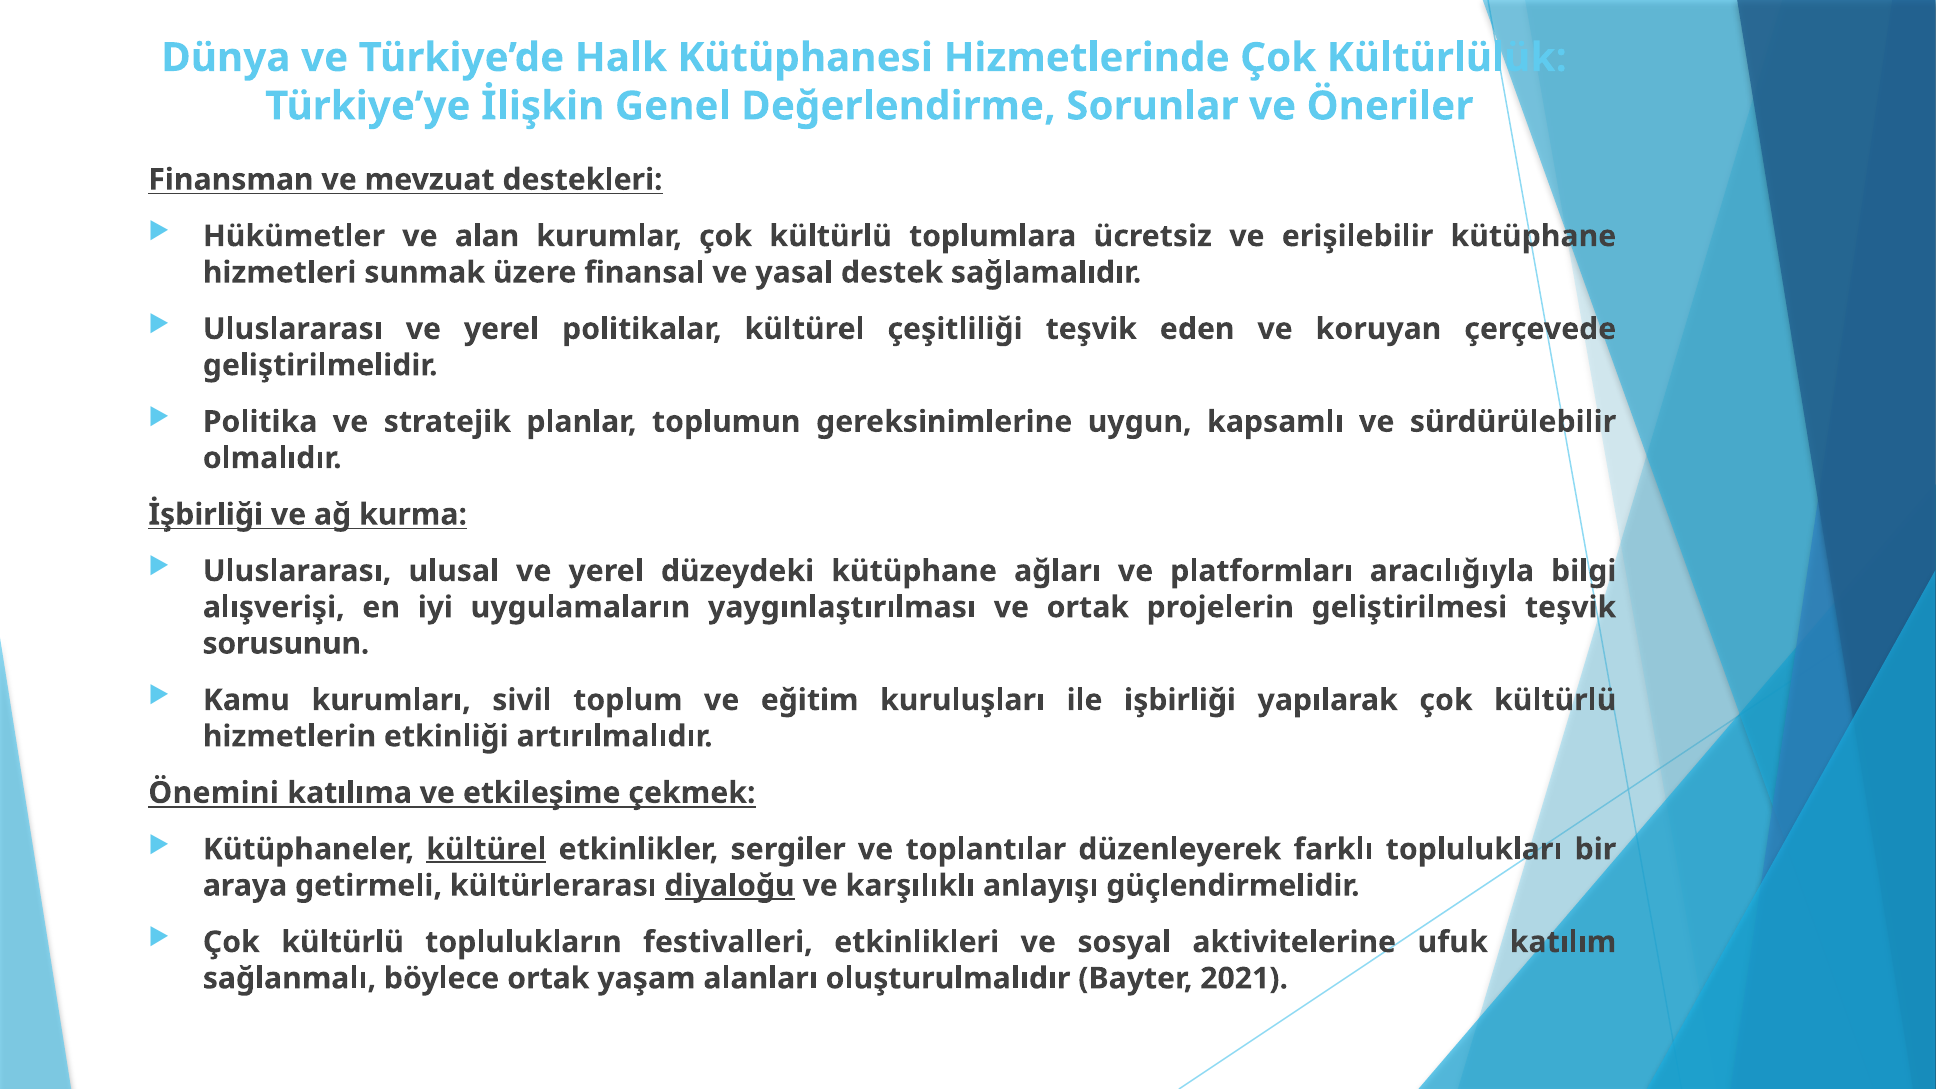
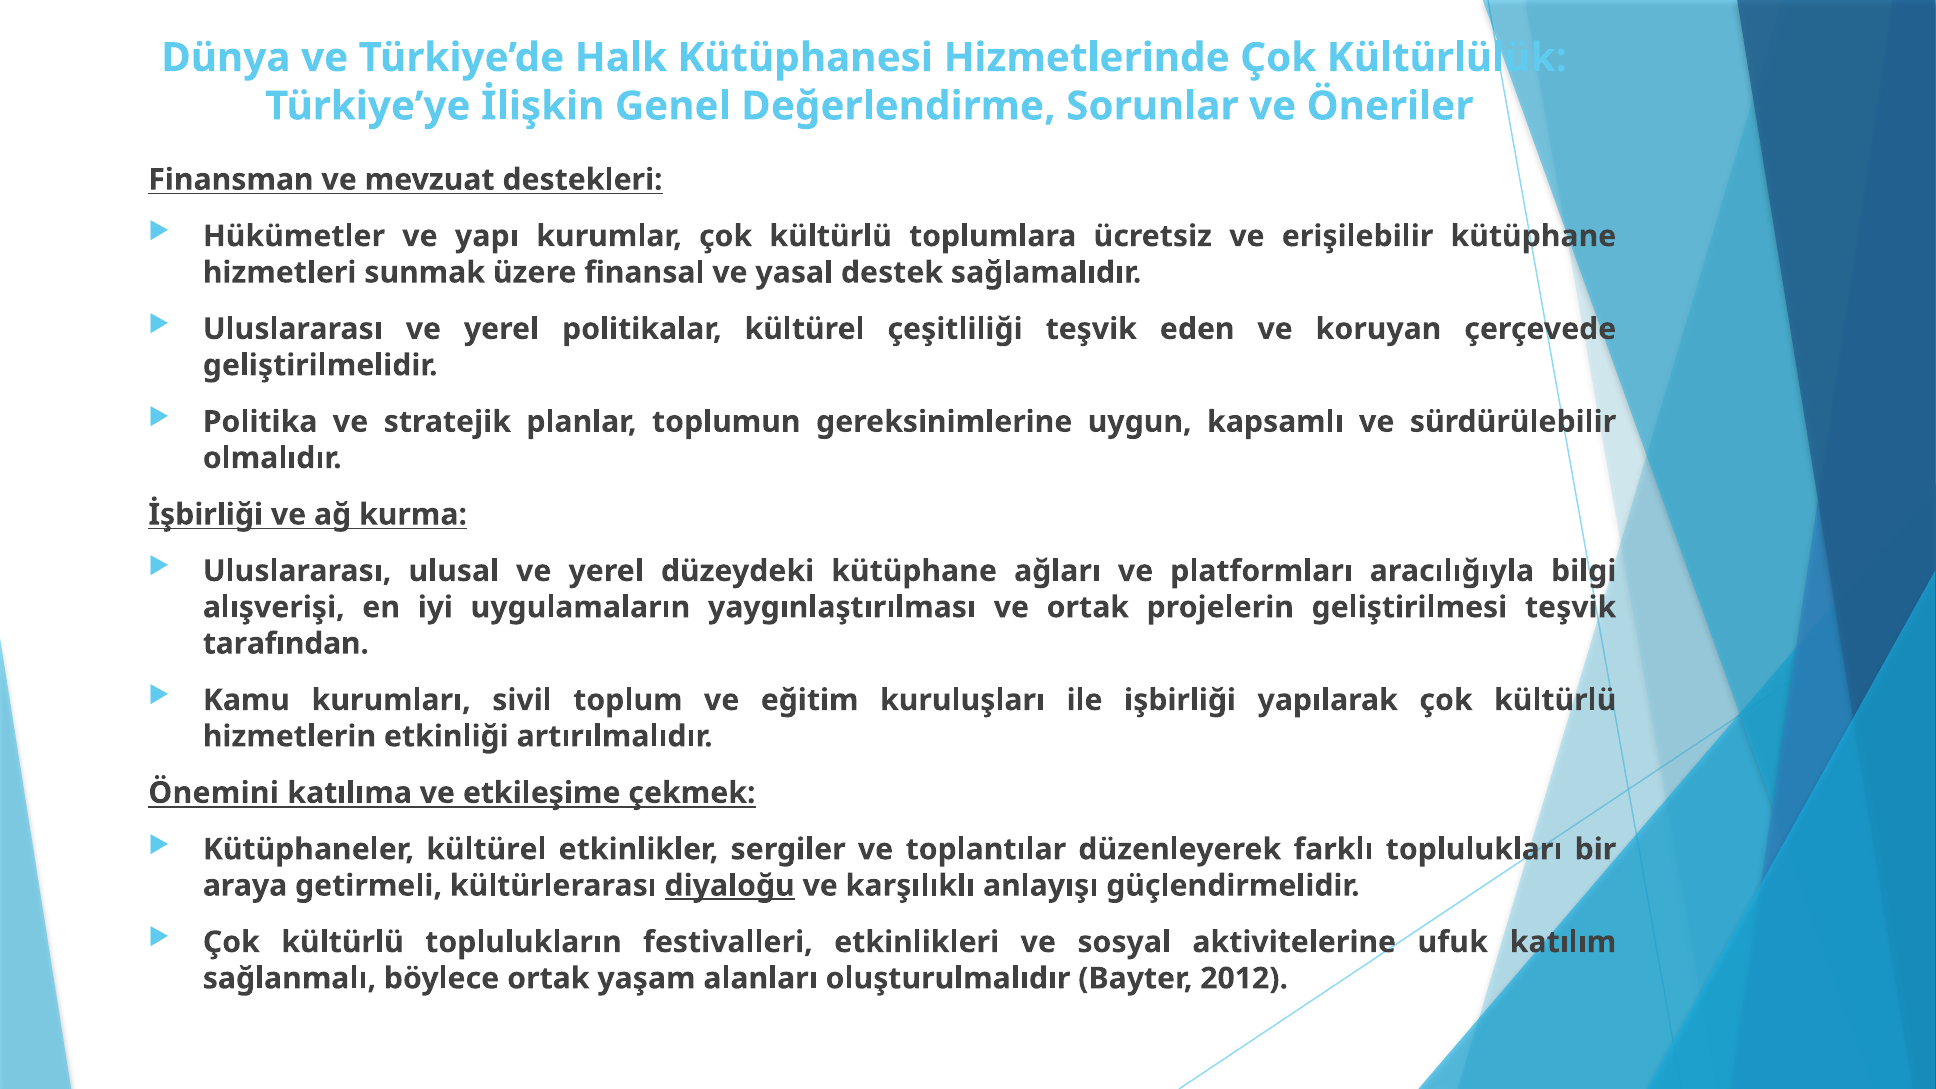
alan: alan -> yapı (487, 236)
sorusunun: sorusunun -> tarafından (286, 644)
kültürel underline: present -> none (486, 849)
2021: 2021 -> 2012 (1244, 978)
